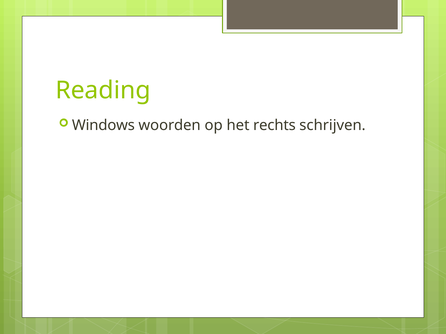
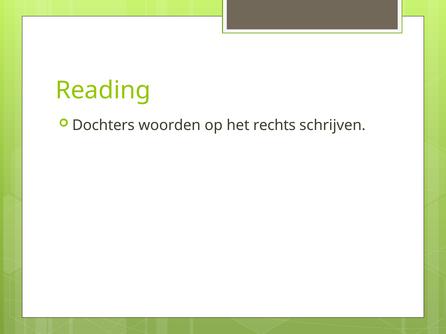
Windows: Windows -> Dochters (103, 126)
